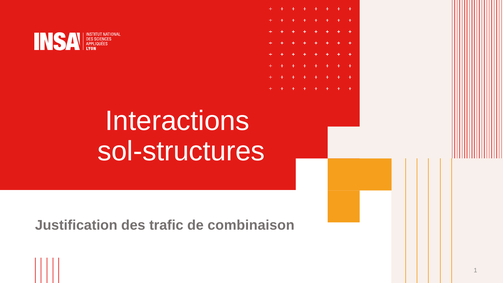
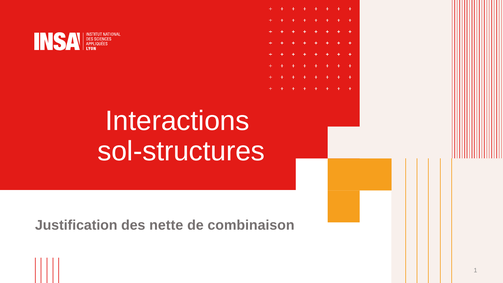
trafic: trafic -> nette (166, 225)
